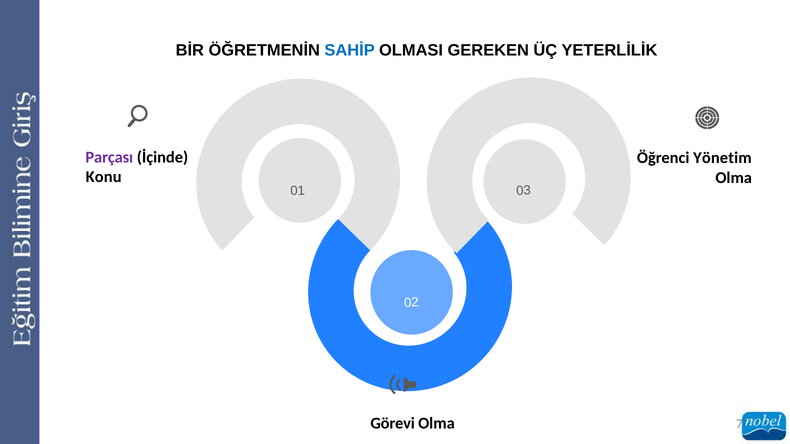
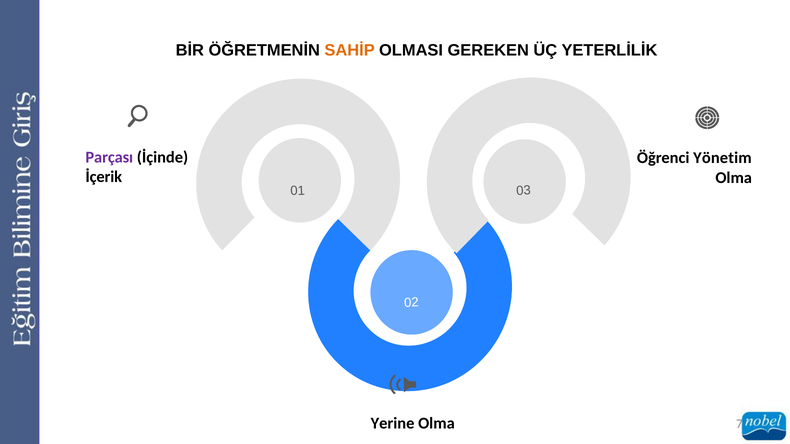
SAHİP colour: blue -> orange (350, 50)
Konu: Konu -> İçerik (104, 177)
Görevi: Görevi -> Yerine (393, 424)
